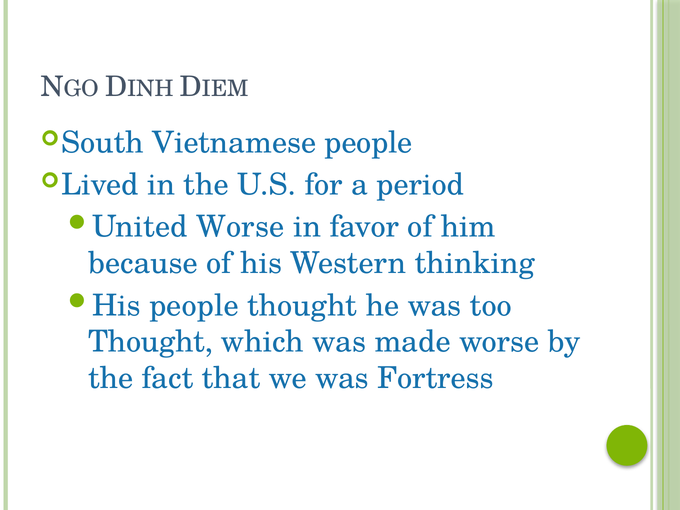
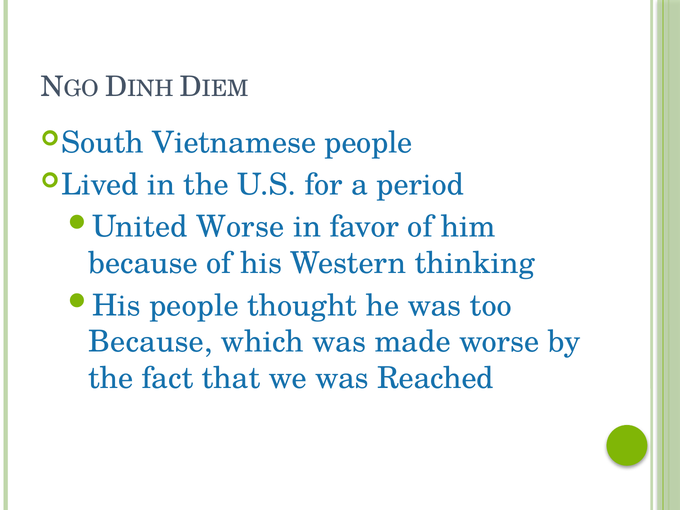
Thought: Thought -> Because (150, 342)
Fortress: Fortress -> Reached (435, 378)
